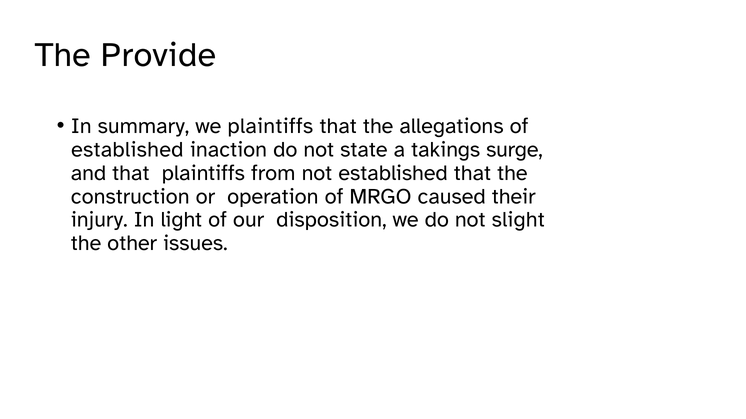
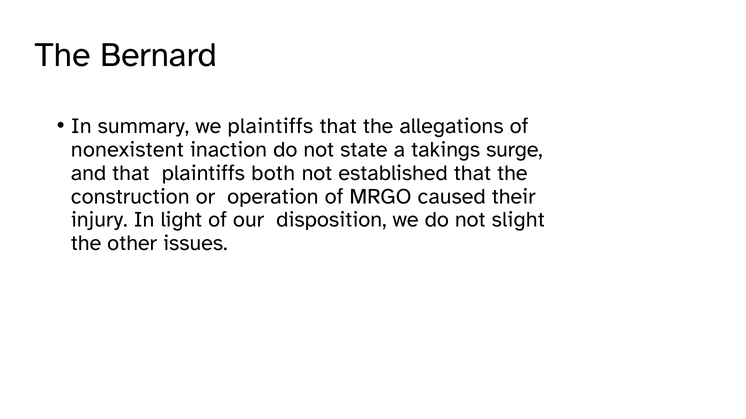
Provide: Provide -> Bernard (159, 55)
established: established -> nonexistent (127, 150)
from: from -> both (273, 173)
